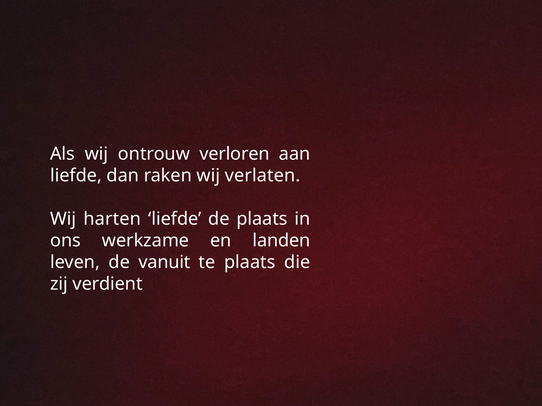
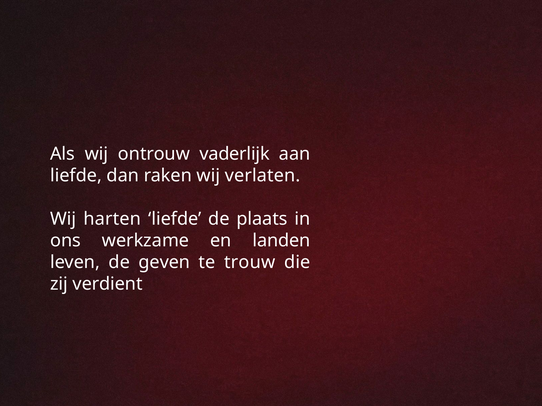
verloren: verloren -> vaderlijk (235, 154)
vanuit: vanuit -> geven (164, 262)
te plaats: plaats -> trouw (250, 262)
